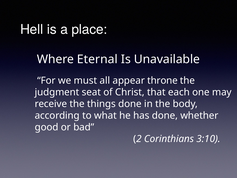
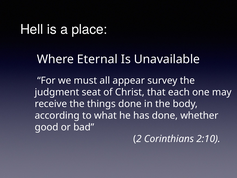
throne: throne -> survey (162, 80)
3:10: 3:10 -> 2:10 (208, 139)
